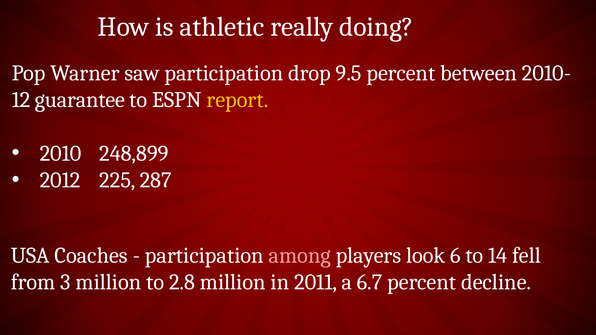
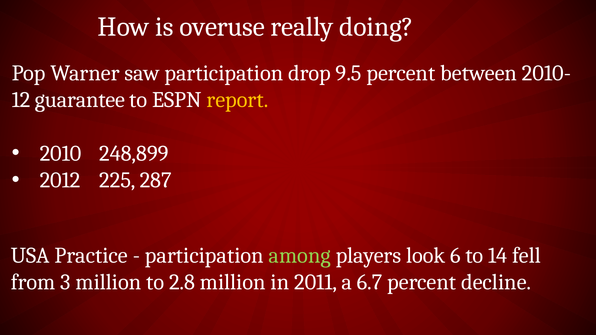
athletic: athletic -> overuse (222, 27)
Coaches: Coaches -> Practice (91, 256)
among colour: pink -> light green (300, 256)
